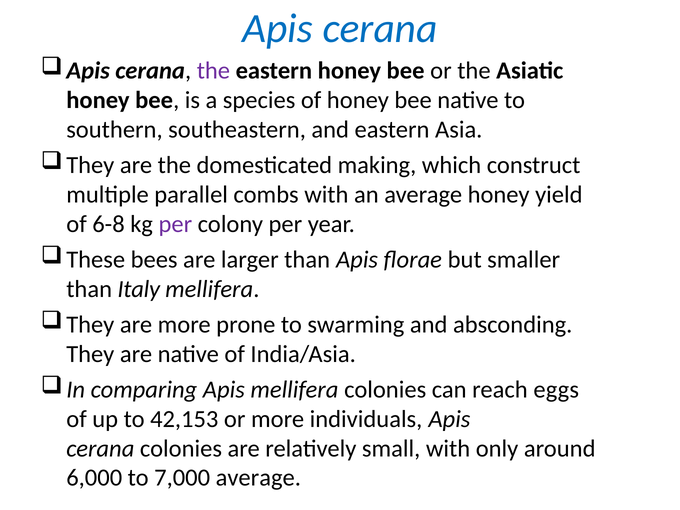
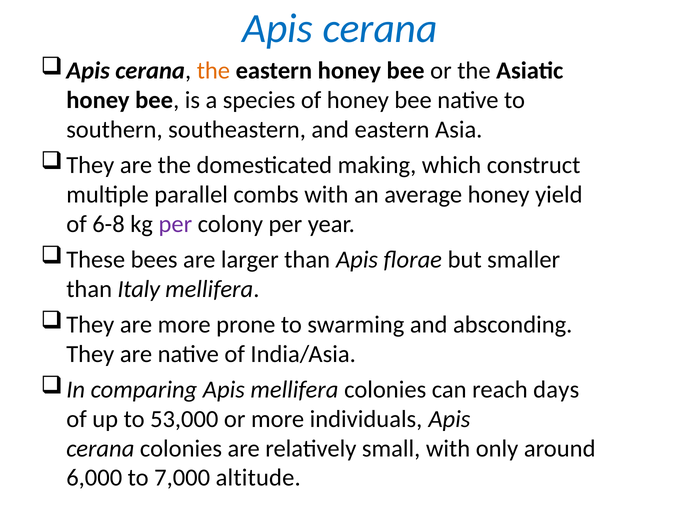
the colour: purple -> orange (213, 71)
eggs: eggs -> days (556, 390)
42,153: 42,153 -> 53,000 (184, 419)
7,000 average: average -> altitude (258, 478)
